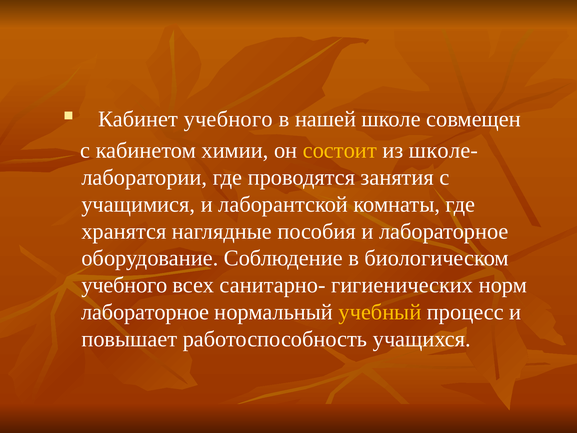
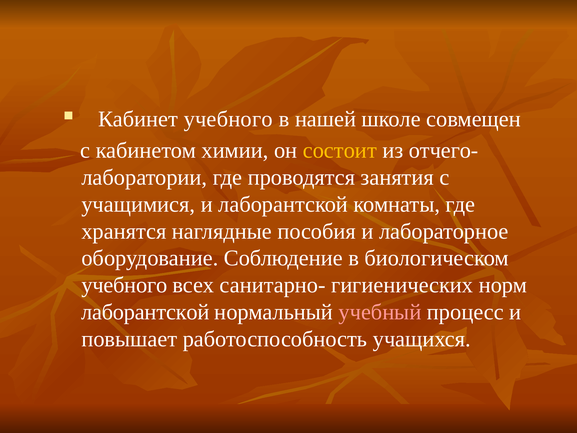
школе-: школе- -> отчего- (444, 150)
лабораторное: лабораторное -> лаборантской (145, 312)
учебный colour: yellow -> pink (380, 312)
